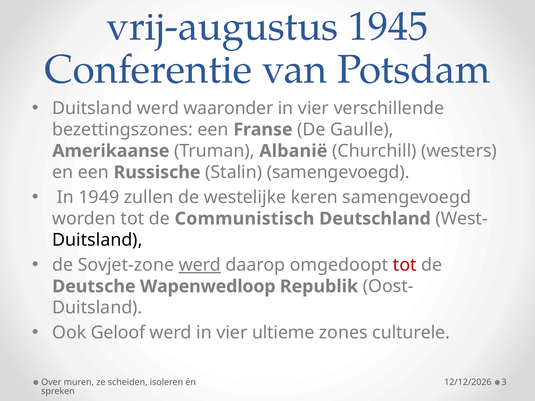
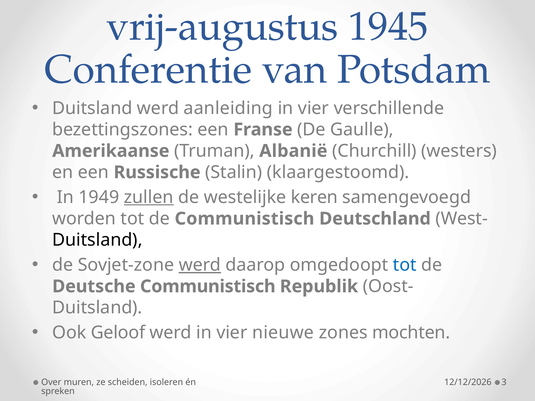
waaronder: waaronder -> aanleiding (228, 108)
Stalin samengevoegd: samengevoegd -> klaargestoomd (338, 172)
zullen underline: none -> present (149, 197)
tot colour: red -> blue (405, 265)
Deutsche Wapenwedloop: Wapenwedloop -> Communistisch (208, 287)
ultieme: ultieme -> nieuwe (283, 333)
culturele: culturele -> mochten (411, 333)
